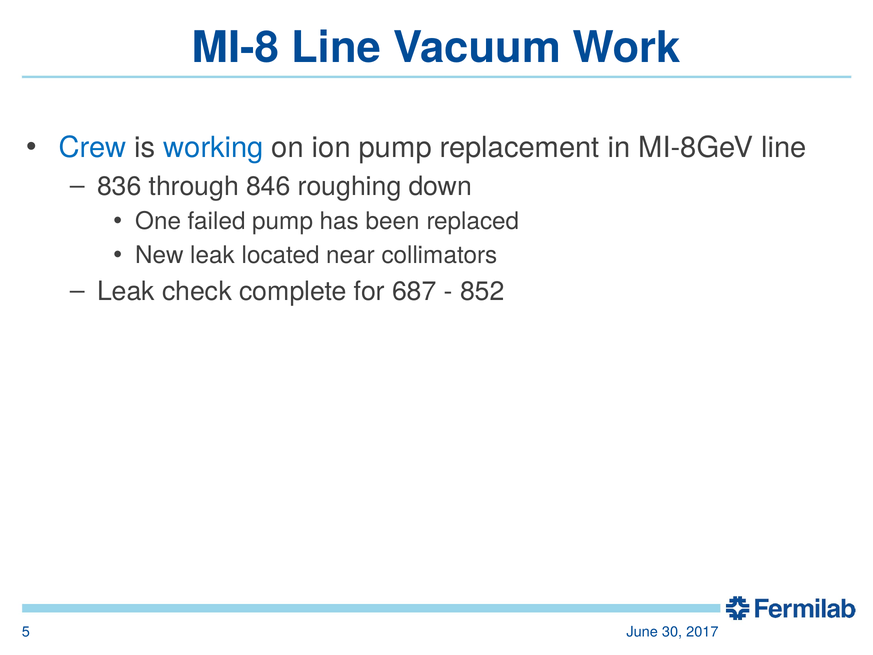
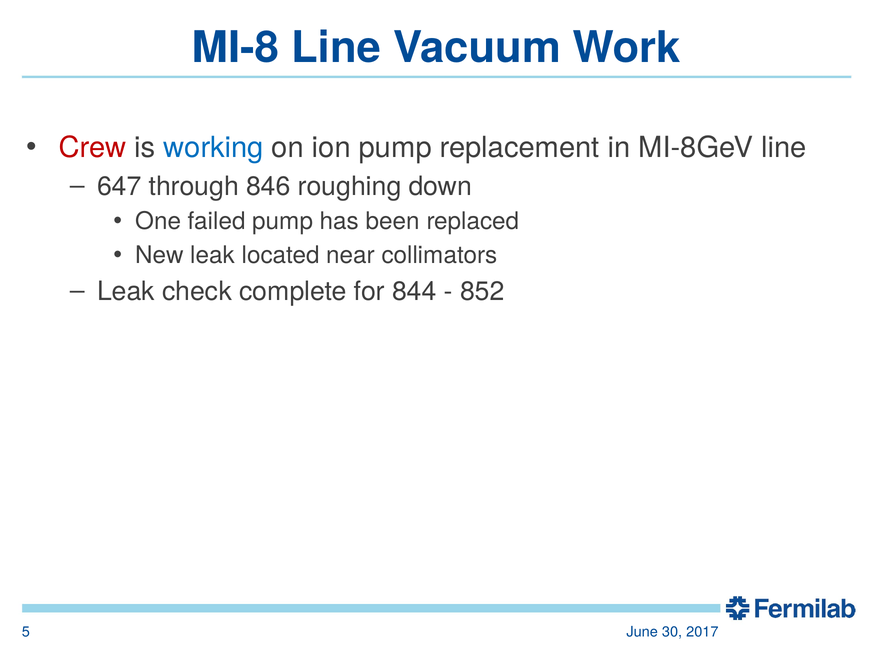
Crew colour: blue -> red (93, 148)
836: 836 -> 647 (119, 186)
687: 687 -> 844 (414, 291)
